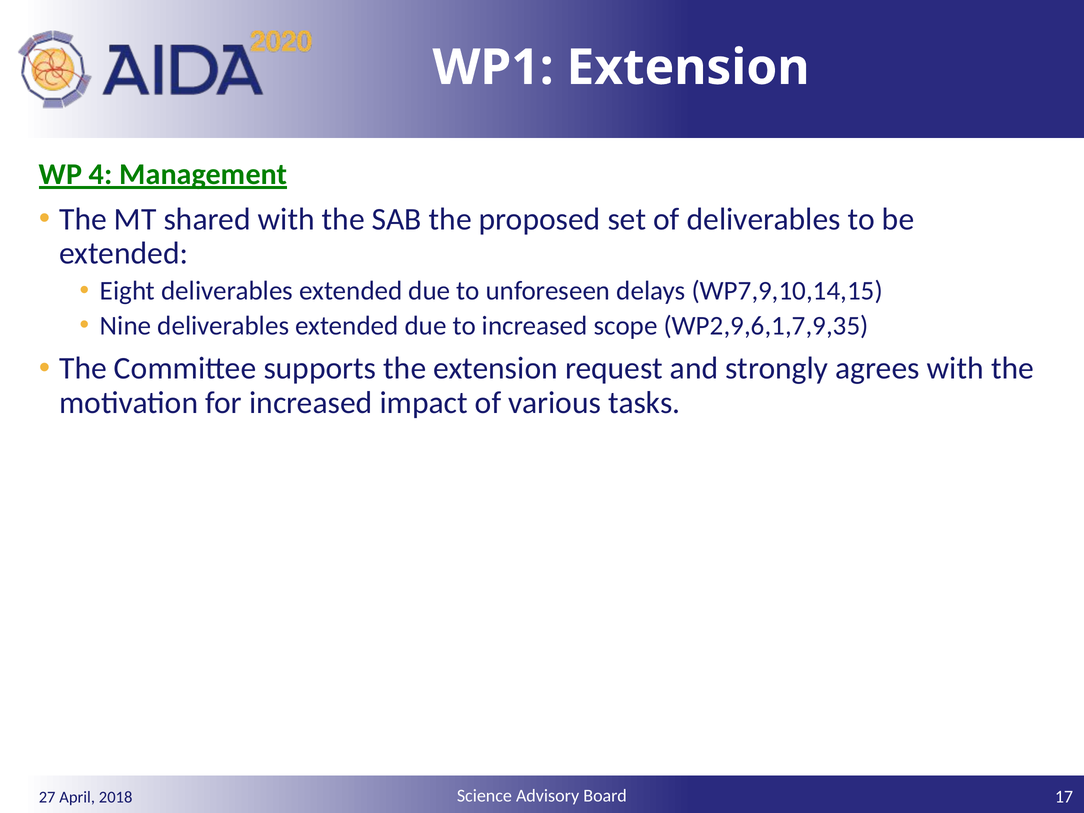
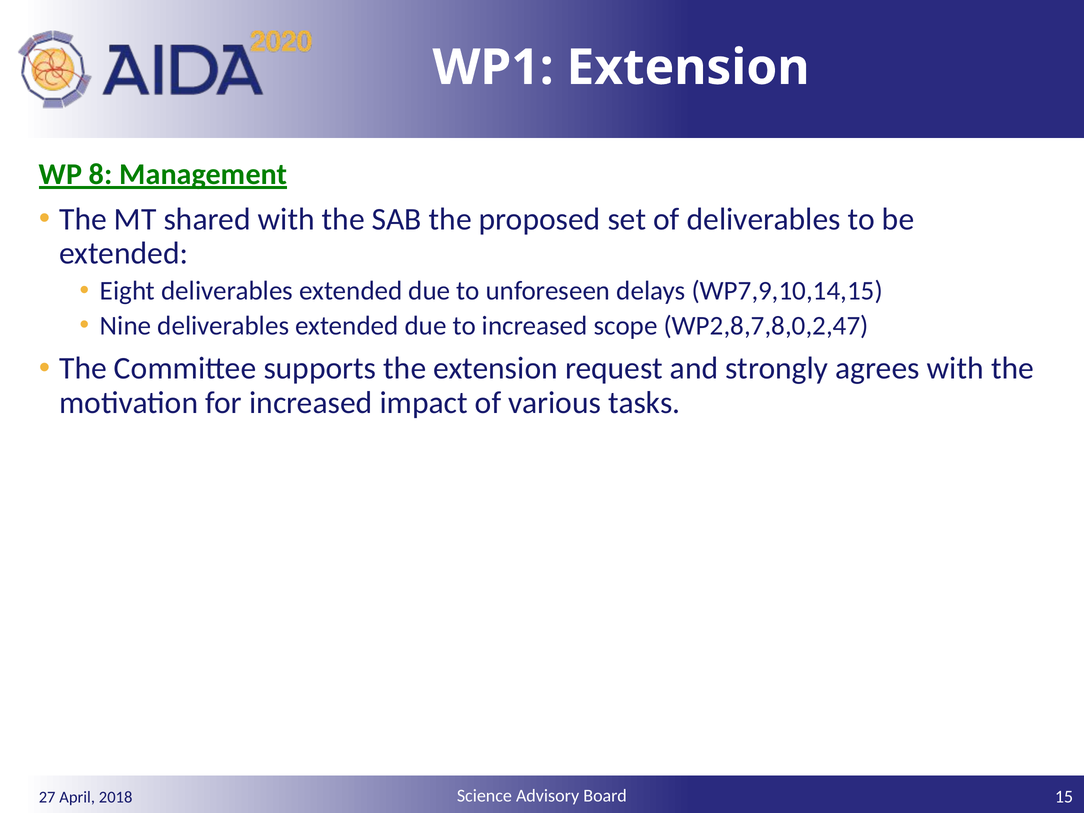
4: 4 -> 8 (101, 175)
WP2,9,6,1,7,9,35: WP2,9,6,1,7,9,35 -> WP2,8,7,8,0,2,47 (766, 326)
17: 17 -> 15 (1064, 797)
